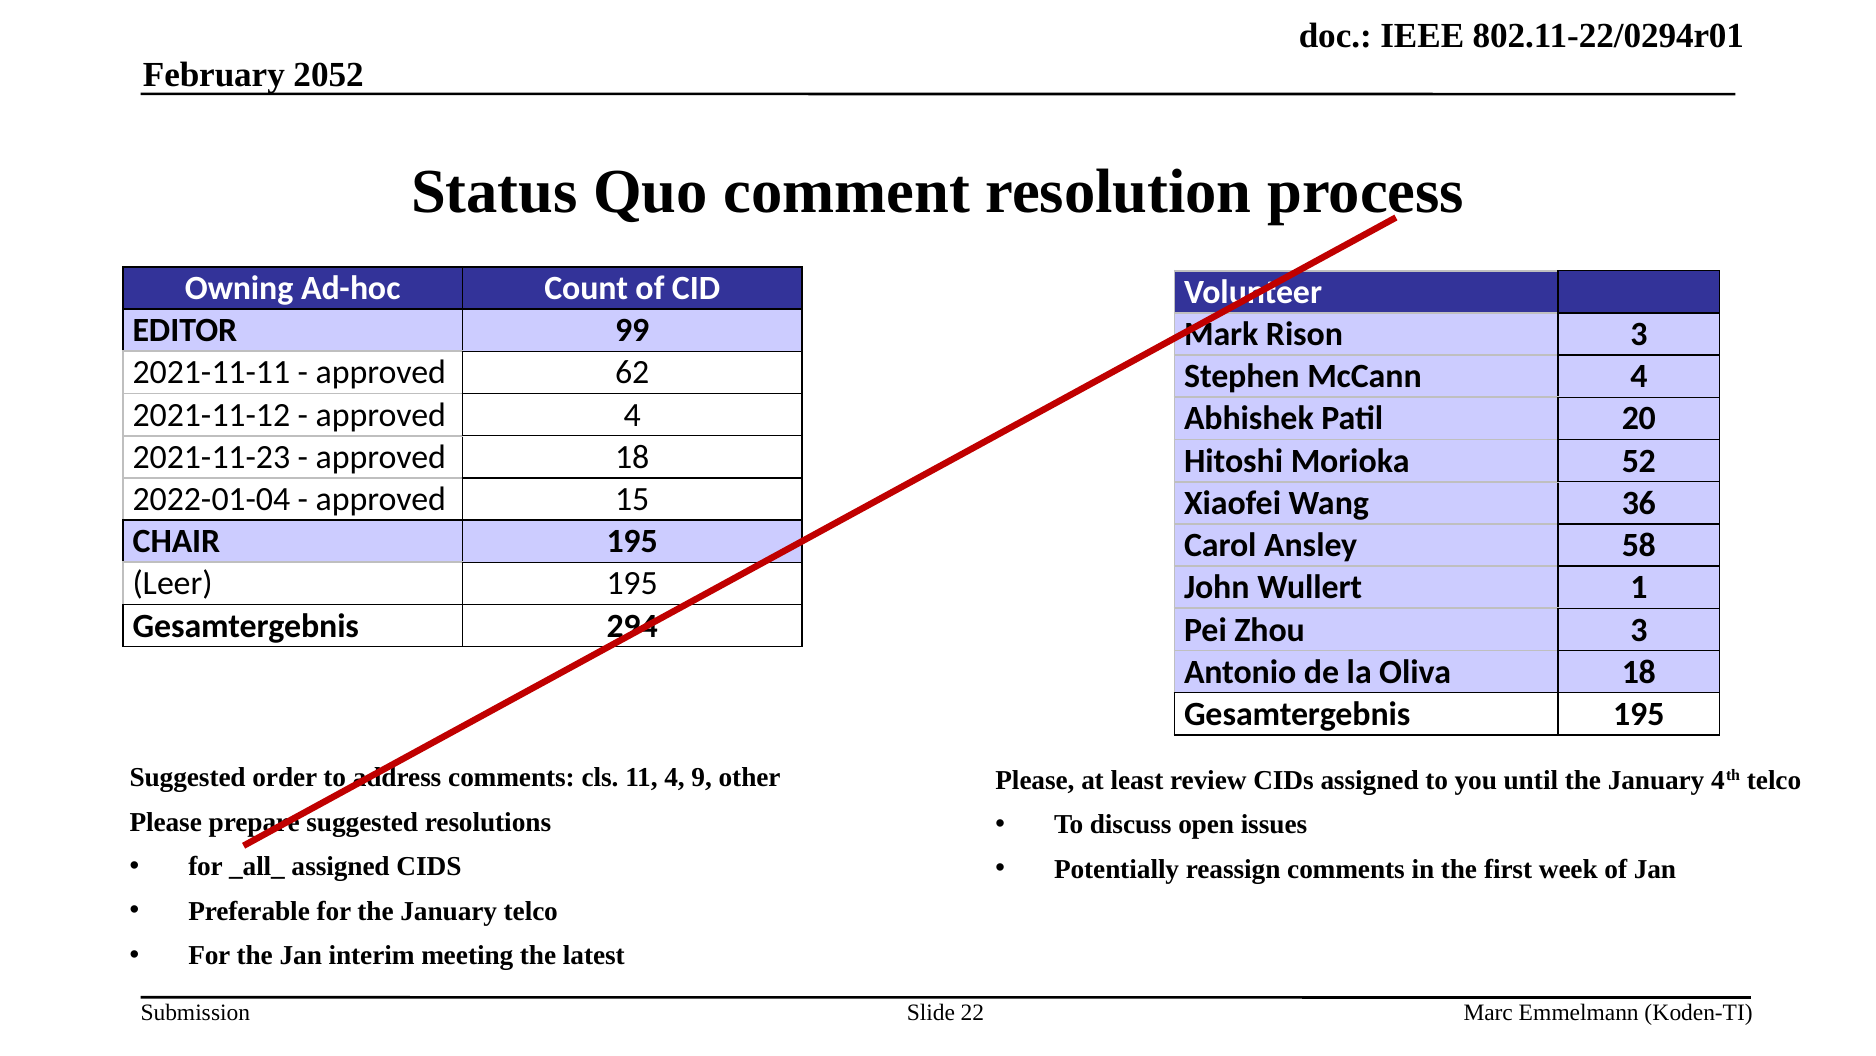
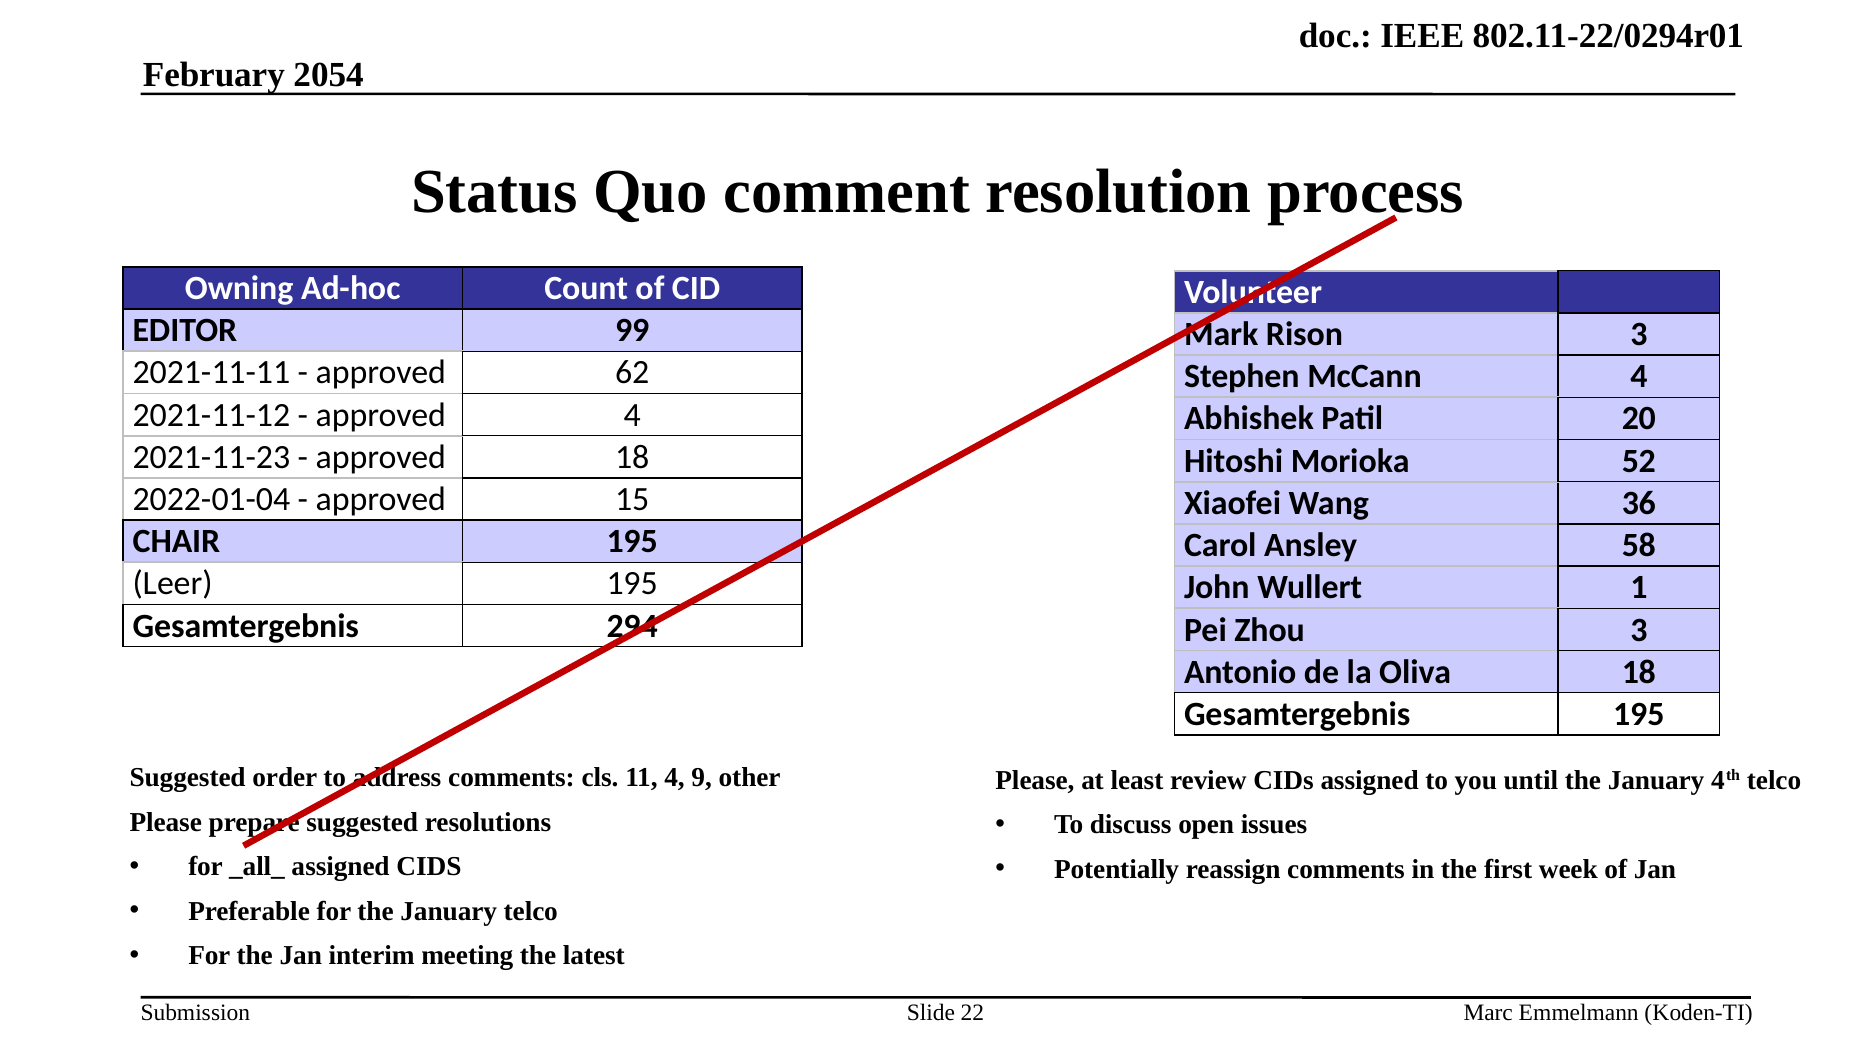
2052: 2052 -> 2054 (329, 75)
